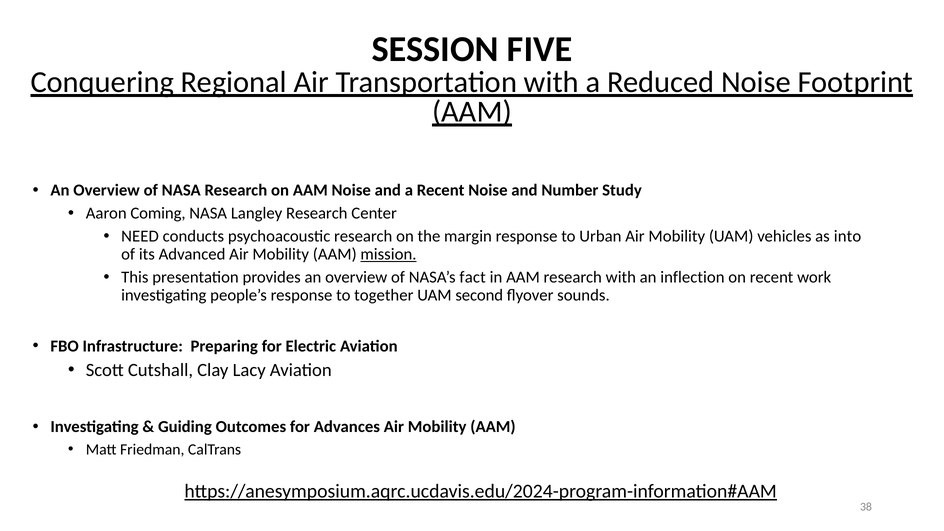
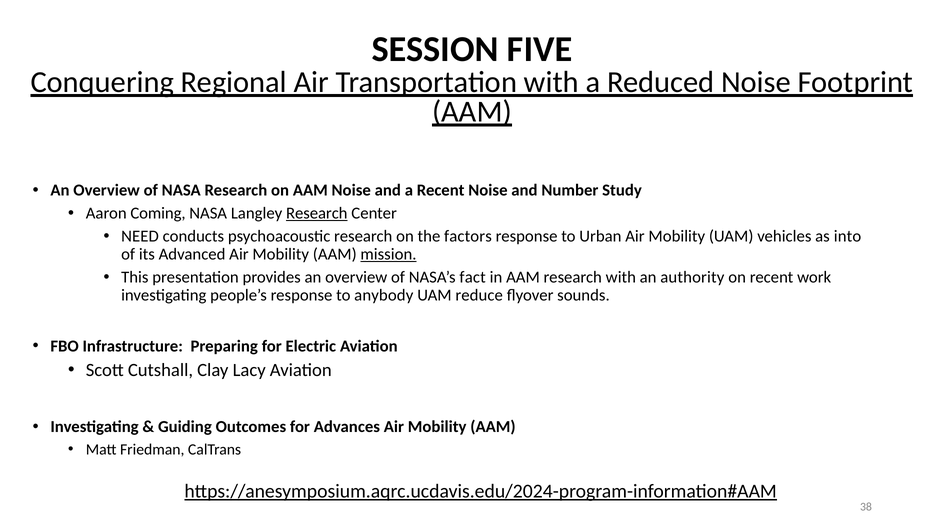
Research underline: none -> present (317, 213)
margin: margin -> factors (468, 236)
inflection: inflection -> authority (692, 277)
together: together -> anybody (384, 295)
second: second -> reduce (479, 295)
